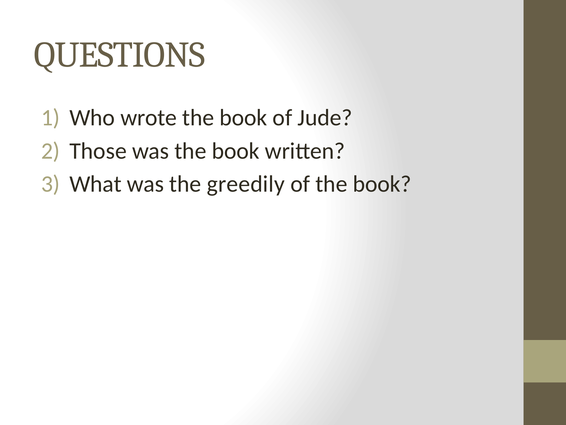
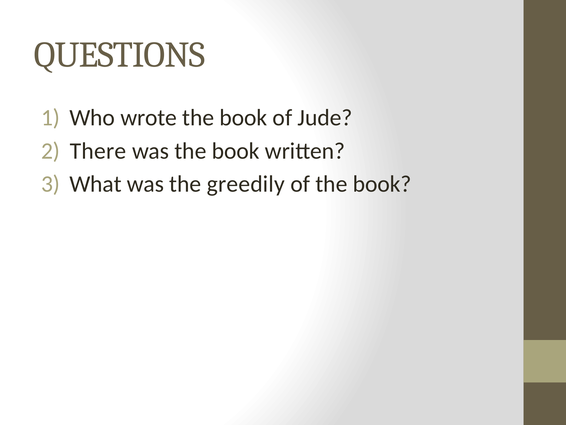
Those: Those -> There (98, 151)
